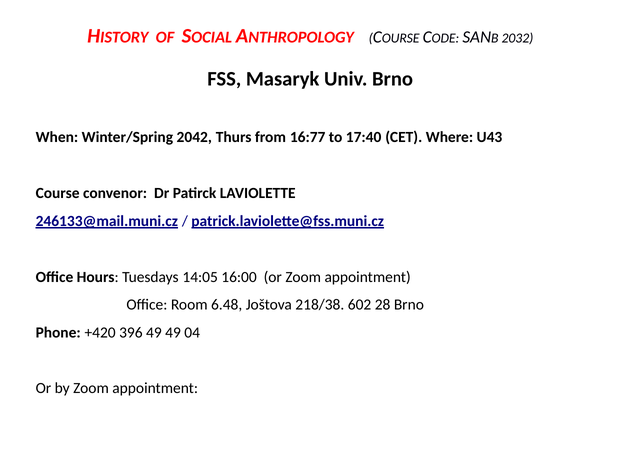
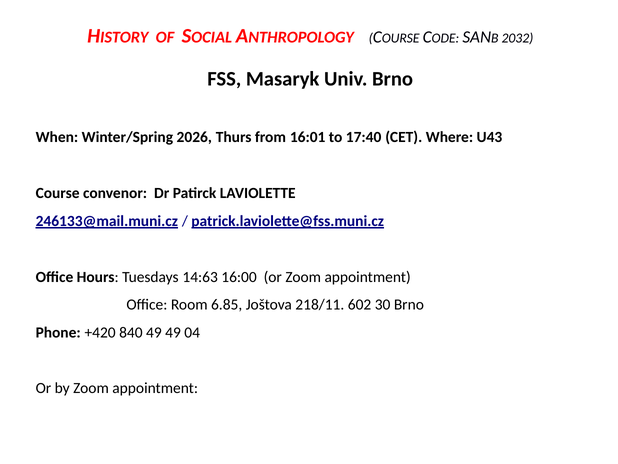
2042: 2042 -> 2026 (194, 137)
16:77: 16:77 -> 16:01 (308, 137)
14:05: 14:05 -> 14:63 (200, 277)
6.48: 6.48 -> 6.85 (227, 304)
218/38: 218/38 -> 218/11 (320, 304)
28: 28 -> 30 (383, 304)
396: 396 -> 840 (131, 332)
